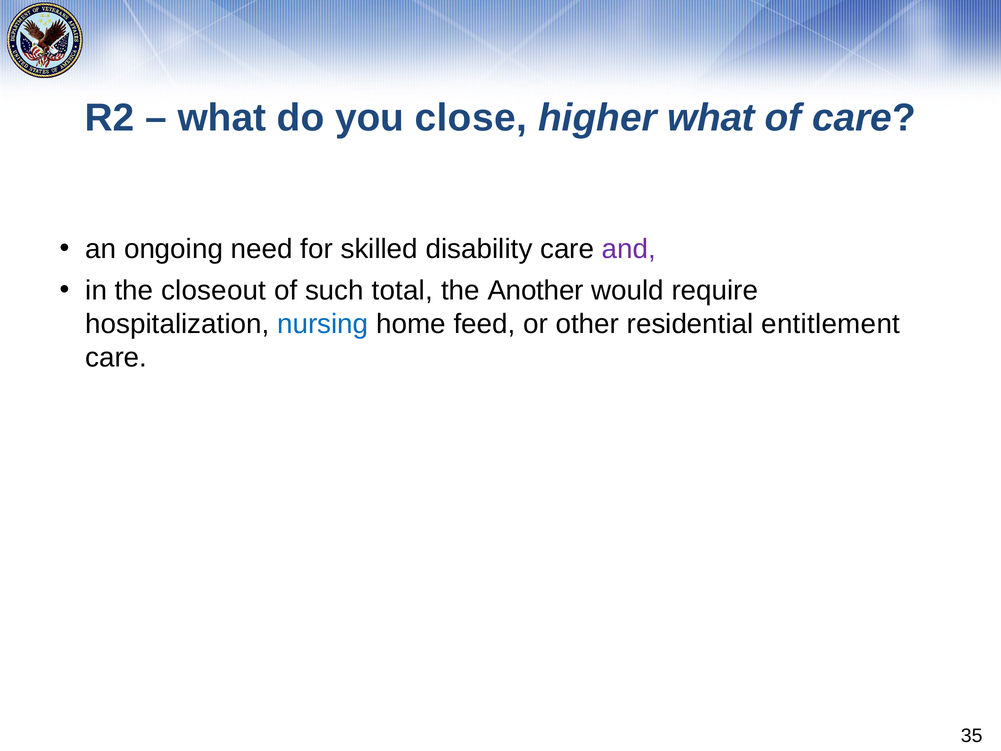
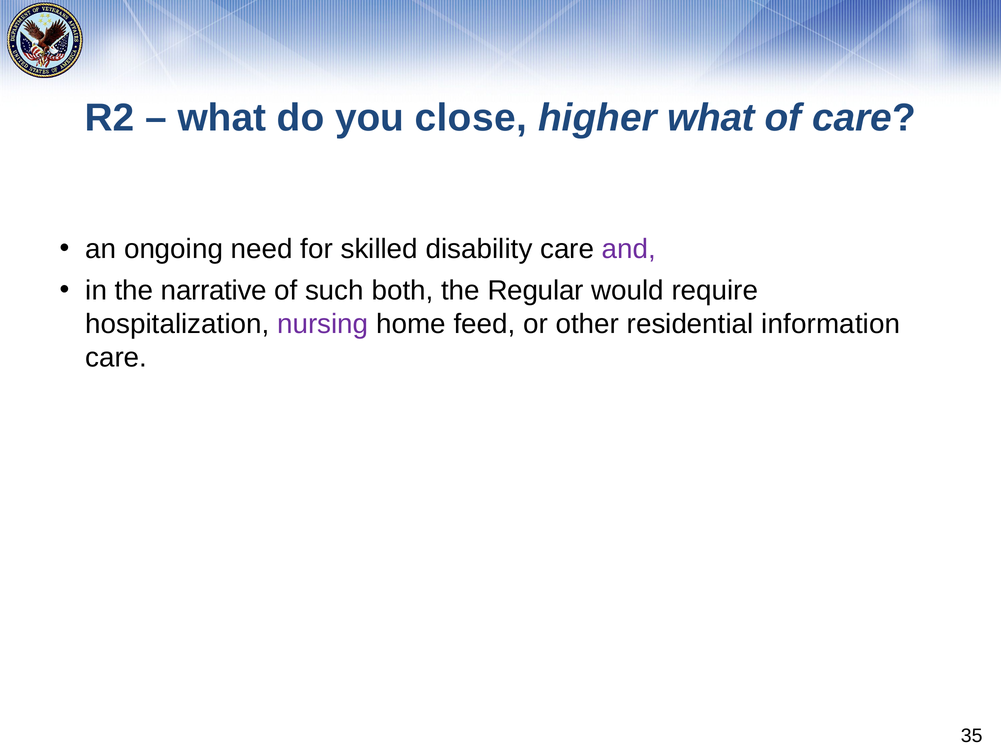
closeout: closeout -> narrative (214, 291)
total: total -> both (402, 291)
Another: Another -> Regular (536, 291)
nursing colour: blue -> purple (323, 324)
entitlement: entitlement -> information (831, 324)
